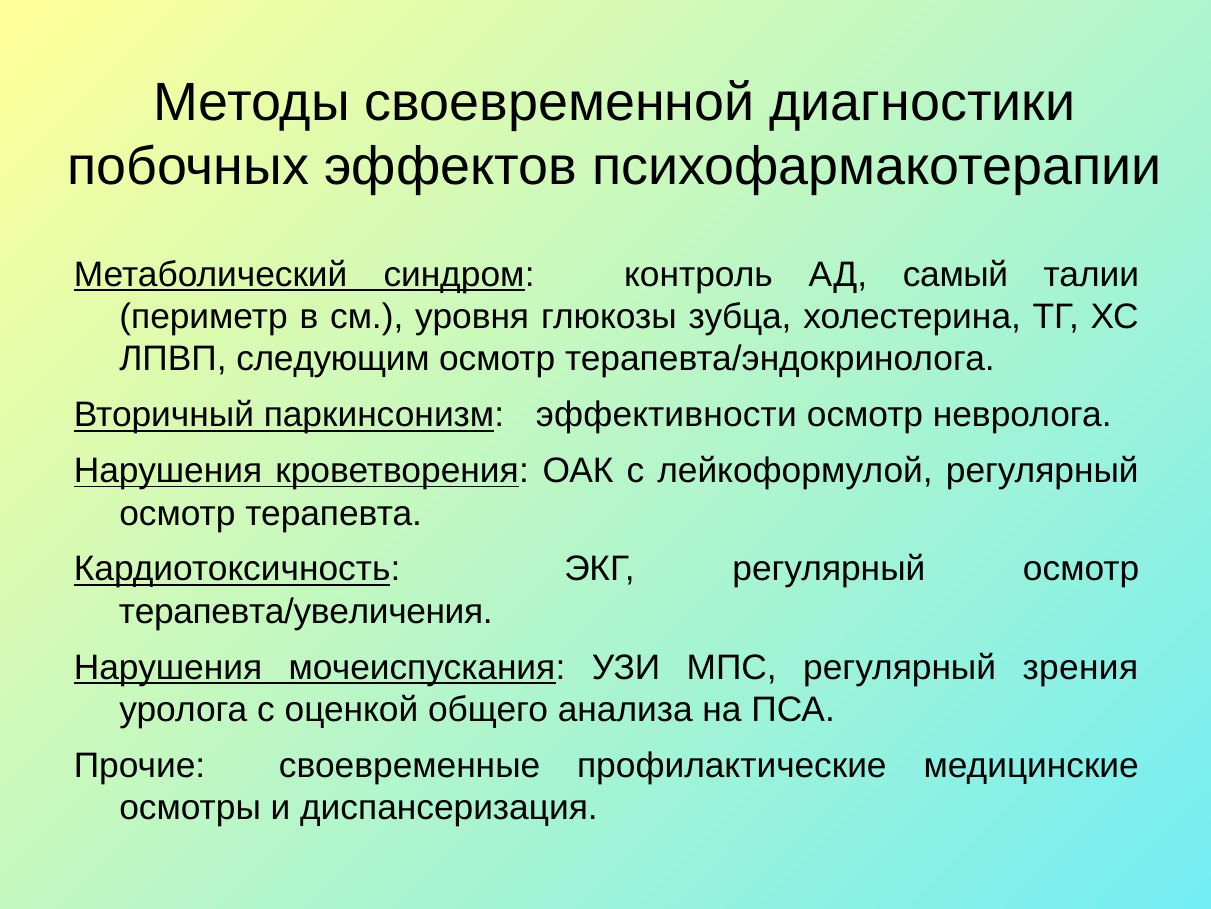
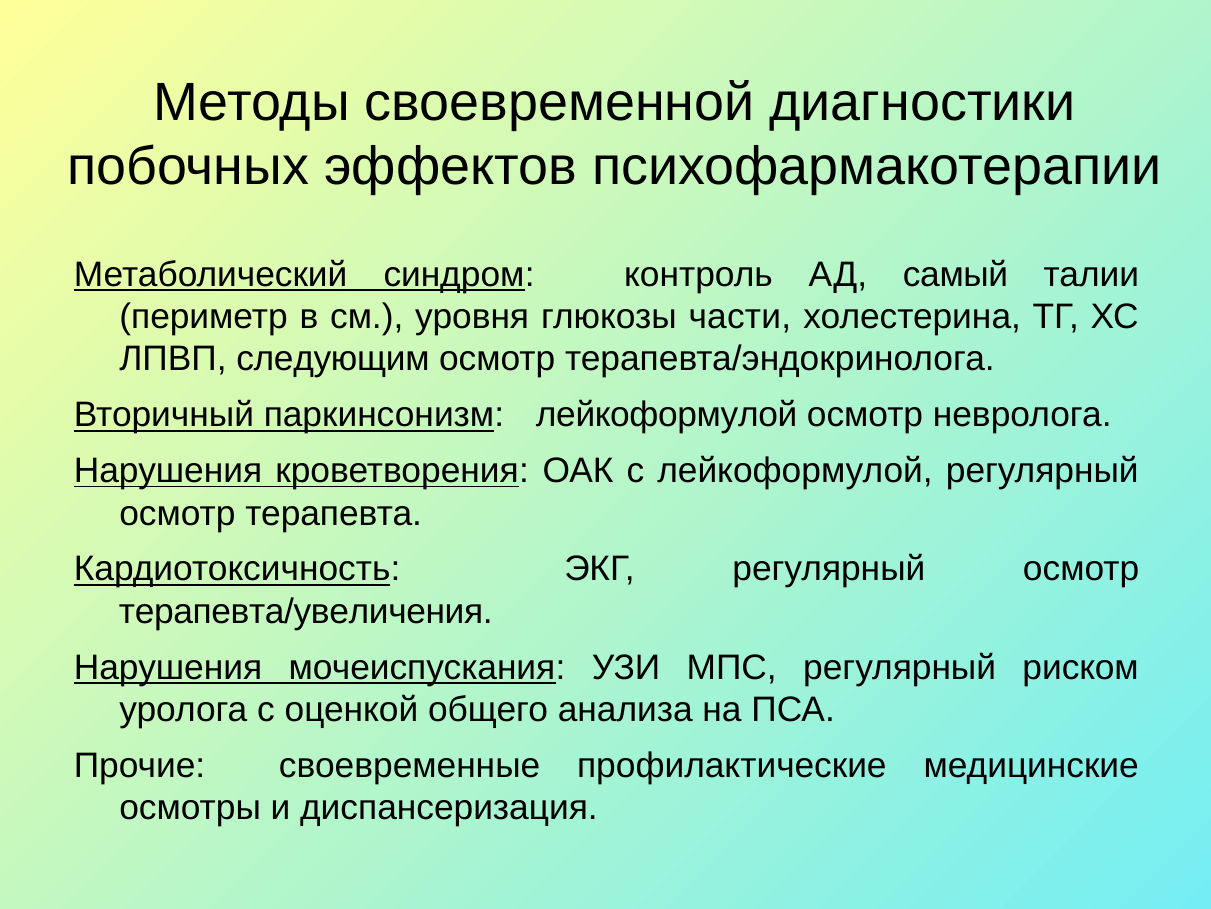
зубца: зубца -> части (740, 317)
паркинсонизм эффективности: эффективности -> лейкоформулой (667, 415)
зрения: зрения -> риском (1081, 667)
